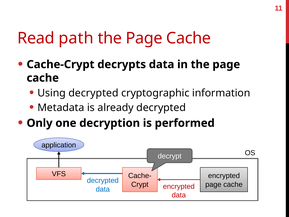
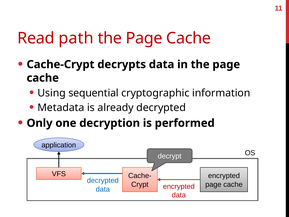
Using decrypted: decrypted -> sequential (94, 93)
